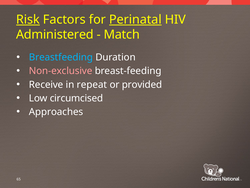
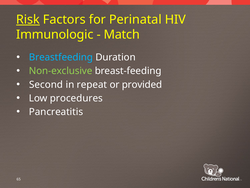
Perinatal underline: present -> none (135, 20)
Administered: Administered -> Immunologic (55, 35)
Non-exclusive colour: pink -> light green (61, 71)
Receive: Receive -> Second (46, 84)
circumcised: circumcised -> procedures (76, 98)
Approaches: Approaches -> Pancreatitis (56, 112)
